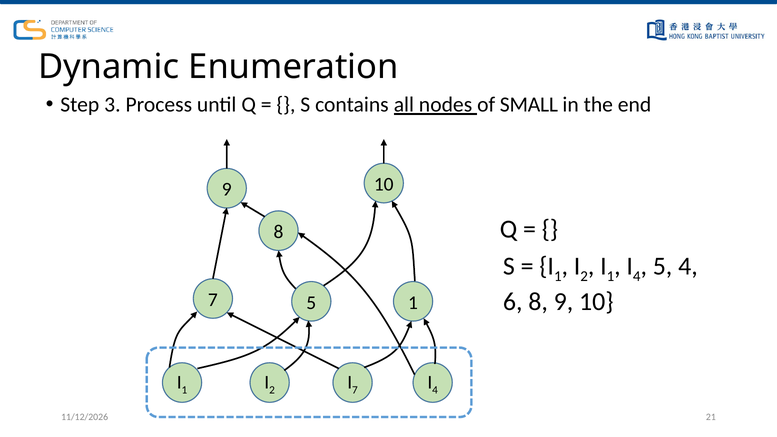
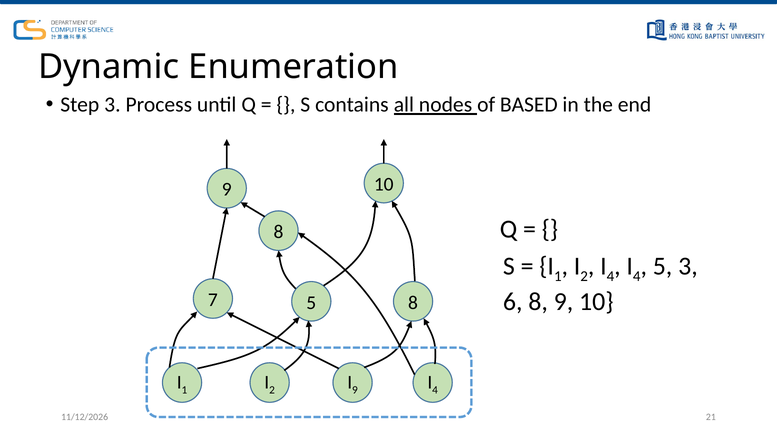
SMALL: SMALL -> BASED (529, 105)
1: 1 -> 4 (610, 276)
5 4: 4 -> 3 (688, 266)
7 1: 1 -> 8 (413, 303)
7: 7 -> 9 (355, 390)
